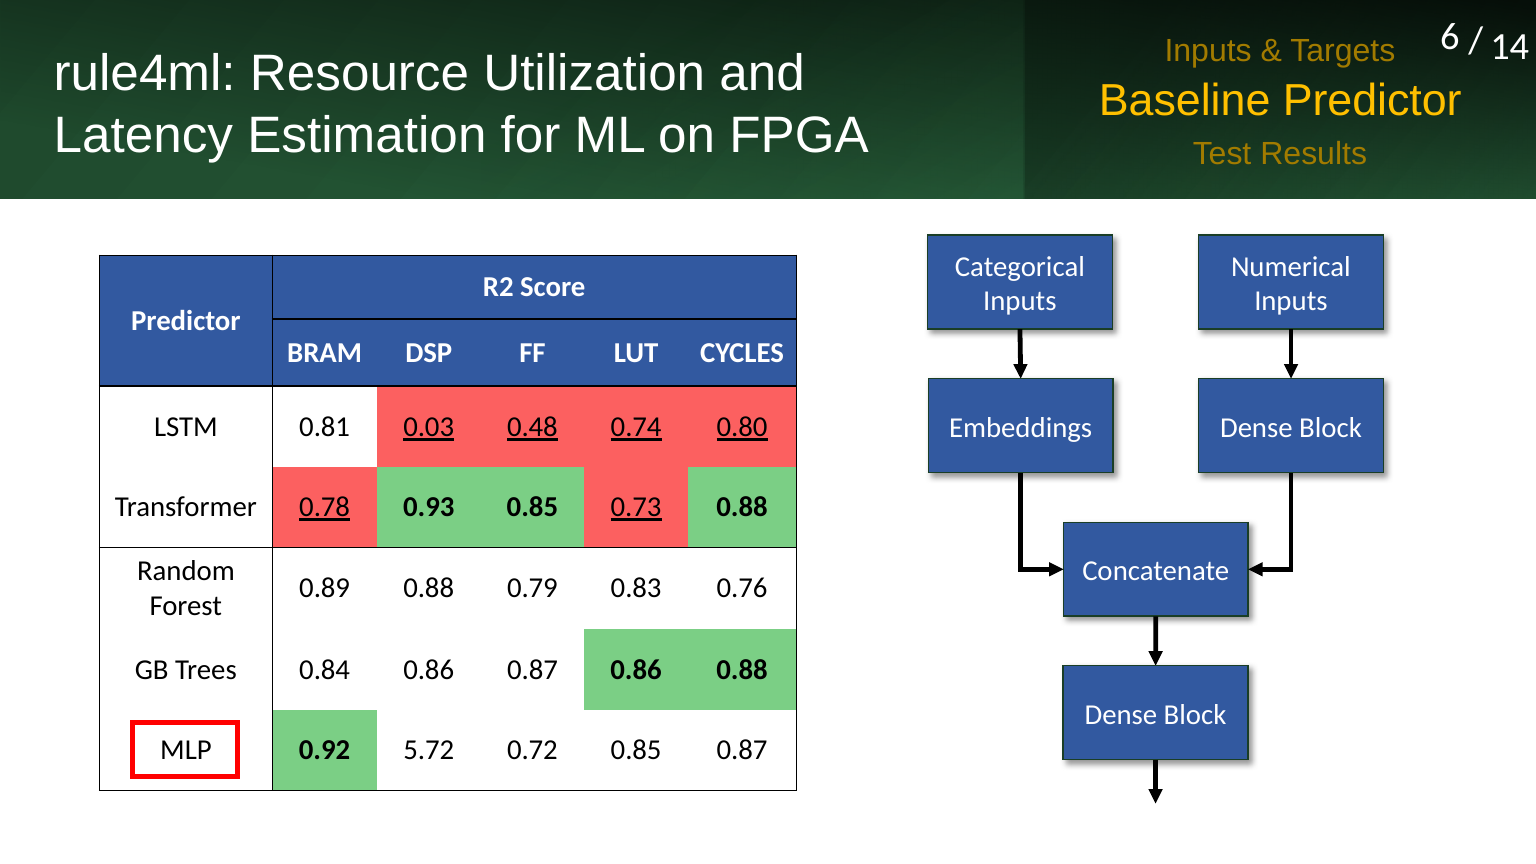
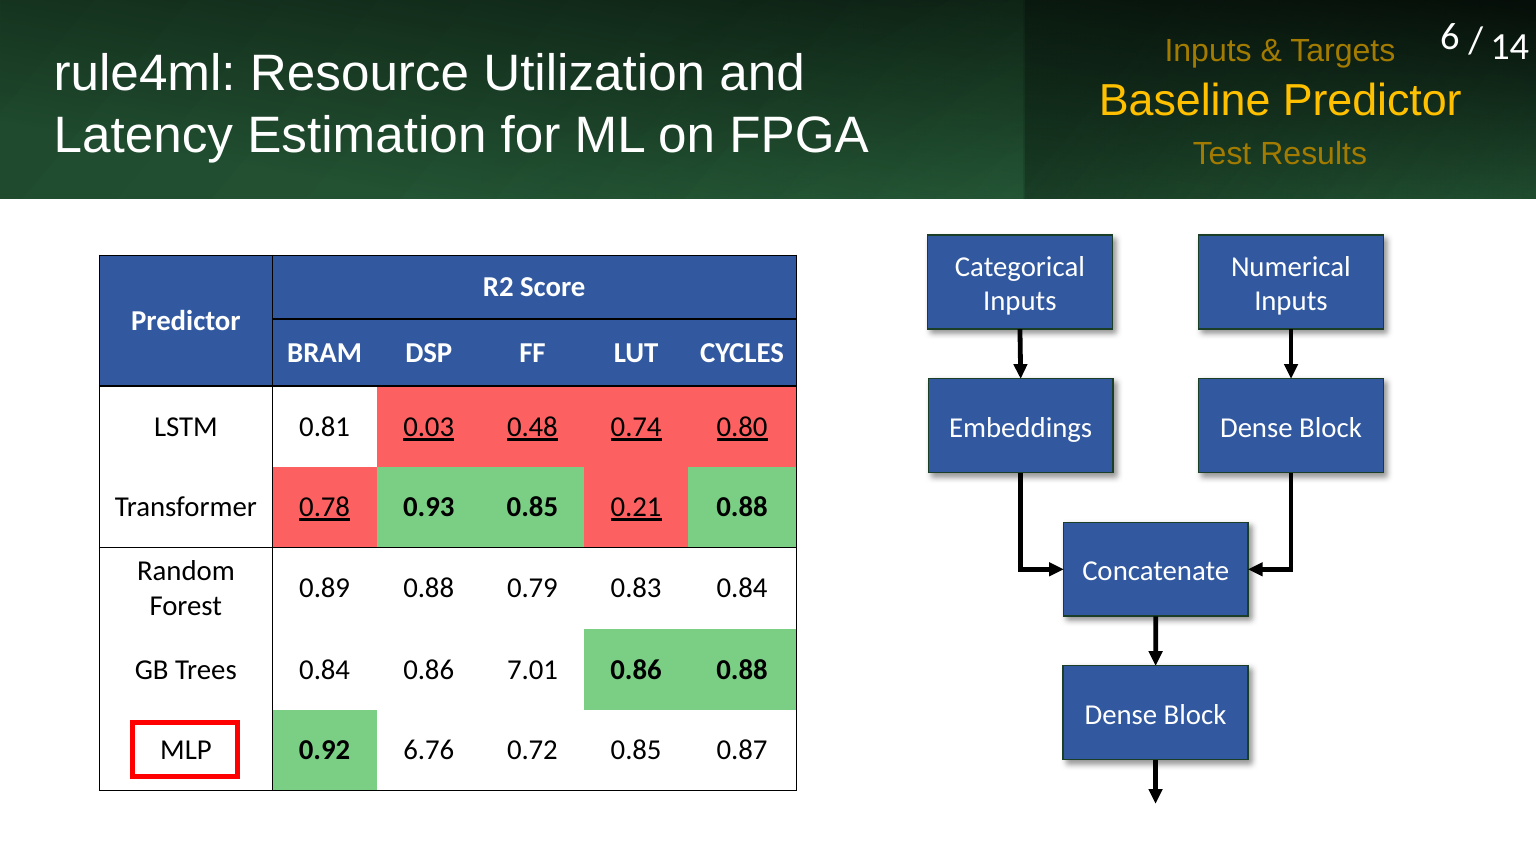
0.73: 0.73 -> 0.21 (636, 507)
0.83 0.76: 0.76 -> 0.84 (742, 588)
0.86 0.87: 0.87 -> 7.01 (532, 670)
5.72: 5.72 -> 6.76 (429, 750)
